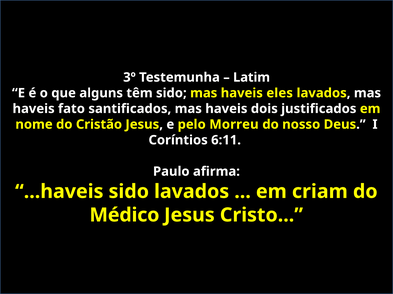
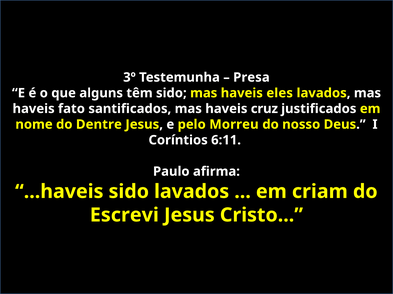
Latim: Latim -> Presa (251, 78)
dois: dois -> cruz (264, 109)
Cristão: Cristão -> Dentre (99, 125)
Médico: Médico -> Escrevi (124, 216)
